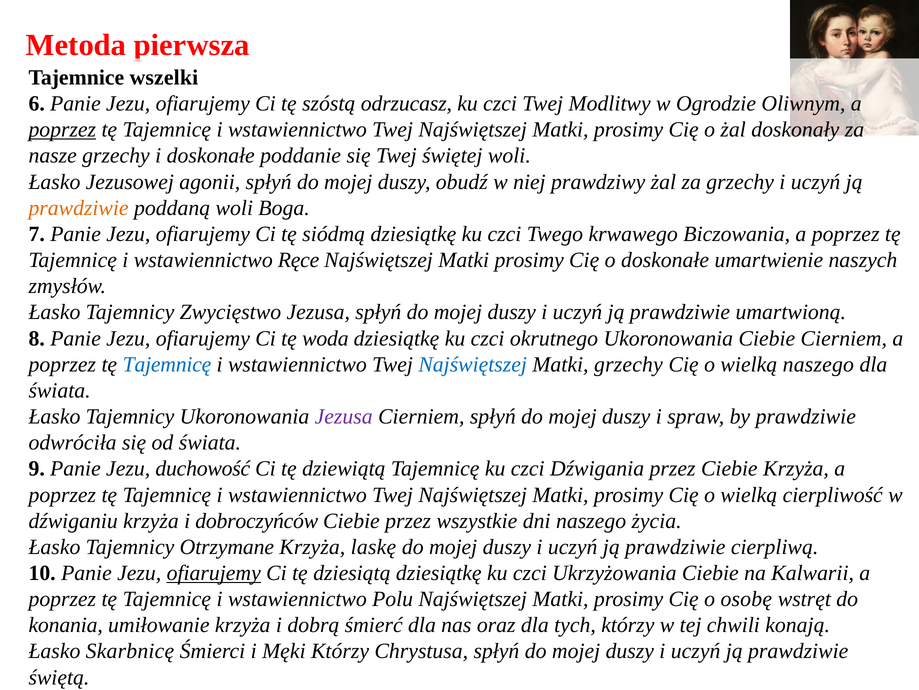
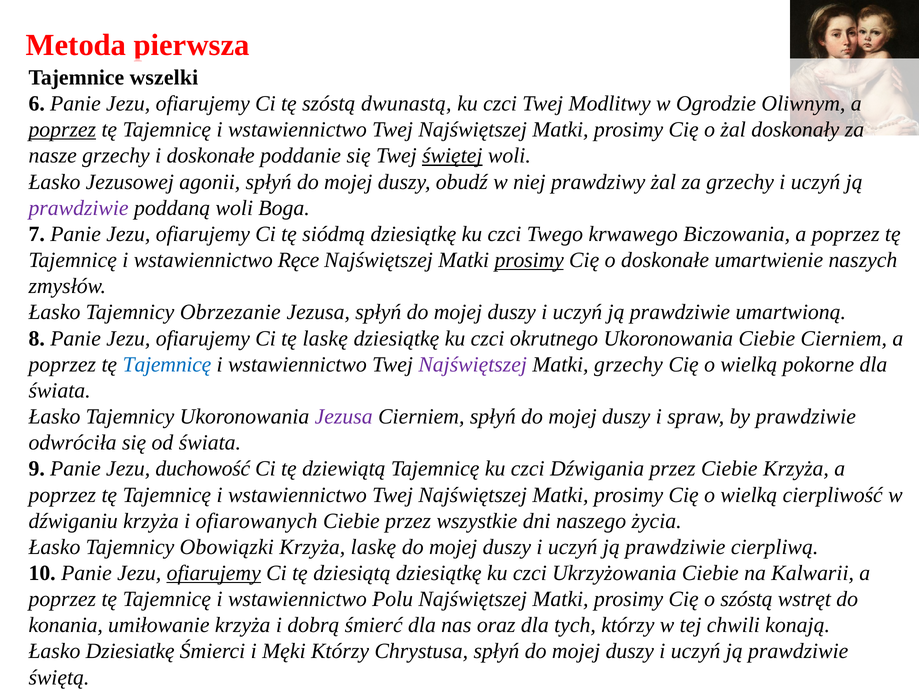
odrzucasz: odrzucasz -> dwunastą (406, 104)
świętej underline: none -> present (452, 156)
prawdziwie colour: orange -> purple (79, 208)
prosimy underline: none -> present (529, 260)
Zwycięstwo: Zwycięstwo -> Obrzezanie (230, 312)
tę woda: woda -> laskę (325, 338)
Najświętszej colour: blue -> purple (473, 364)
wielką naszego: naszego -> pokorne (818, 364)
dobroczyńców: dobroczyńców -> ofiarowanych (257, 520)
Otrzymane: Otrzymane -> Obowiązki (227, 546)
o osobę: osobę -> szóstą (746, 599)
Skarbnicę: Skarbnicę -> Dziesiatkę (130, 651)
